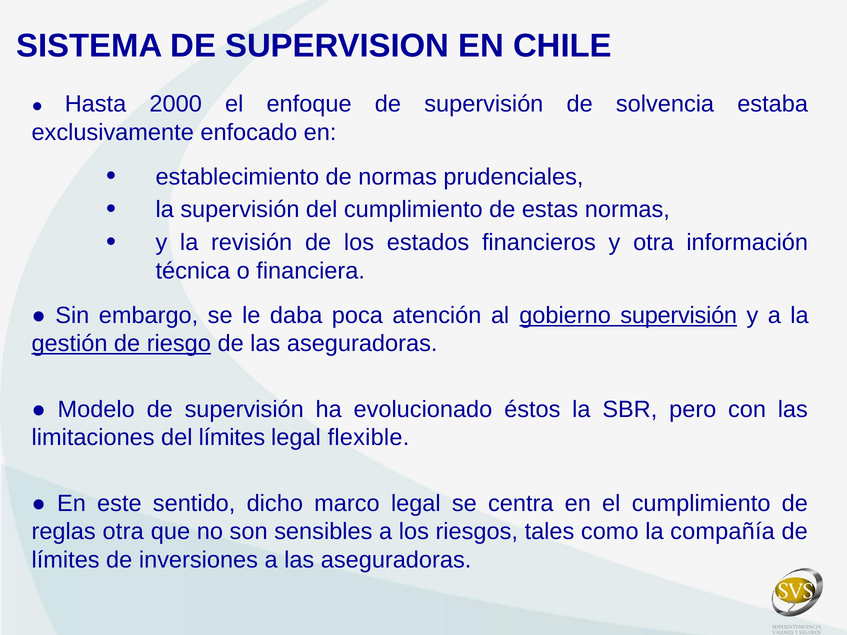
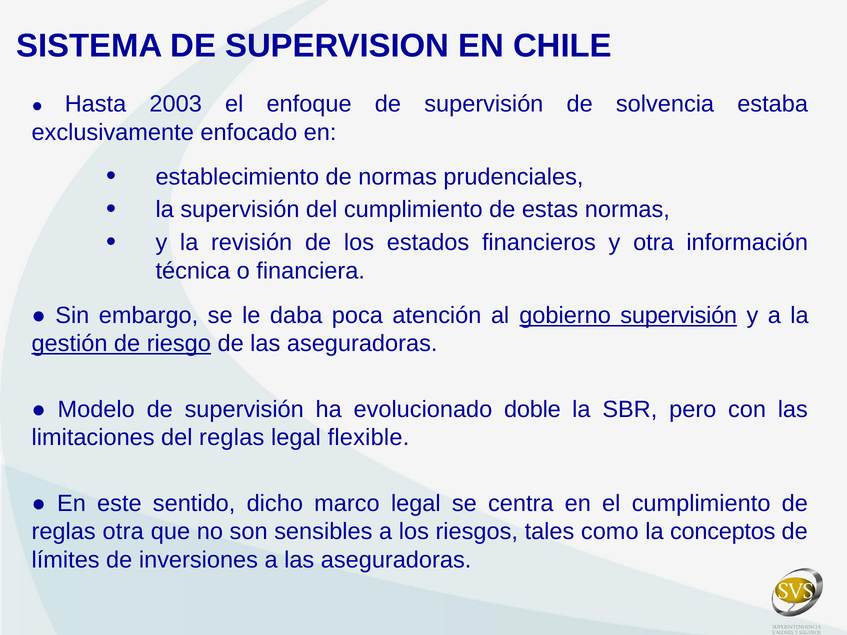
2000: 2000 -> 2003 (176, 104)
éstos: éstos -> doble (532, 410)
del límites: límites -> reglas (232, 438)
compañía: compañía -> conceptos (723, 532)
